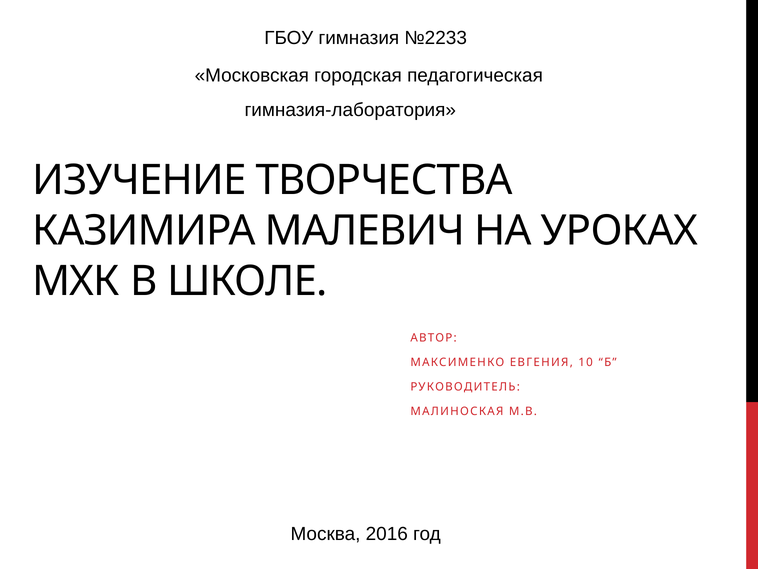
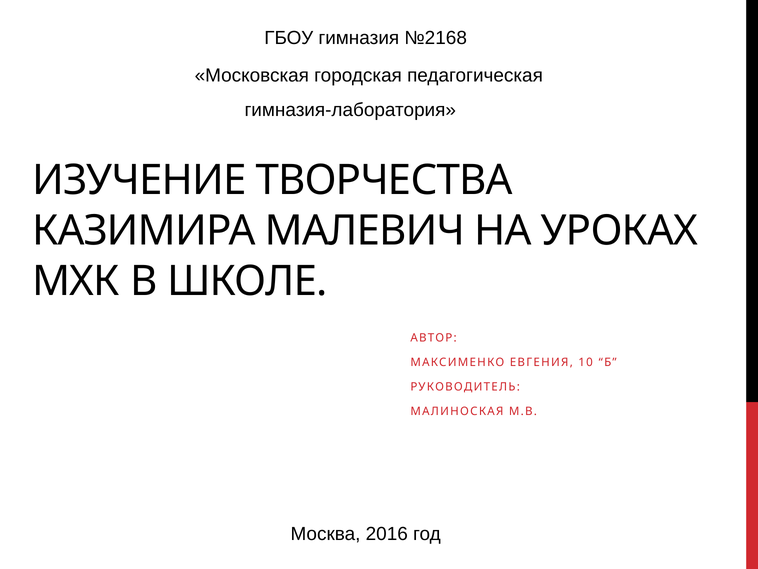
№2233: №2233 -> №2168 (436, 38)
